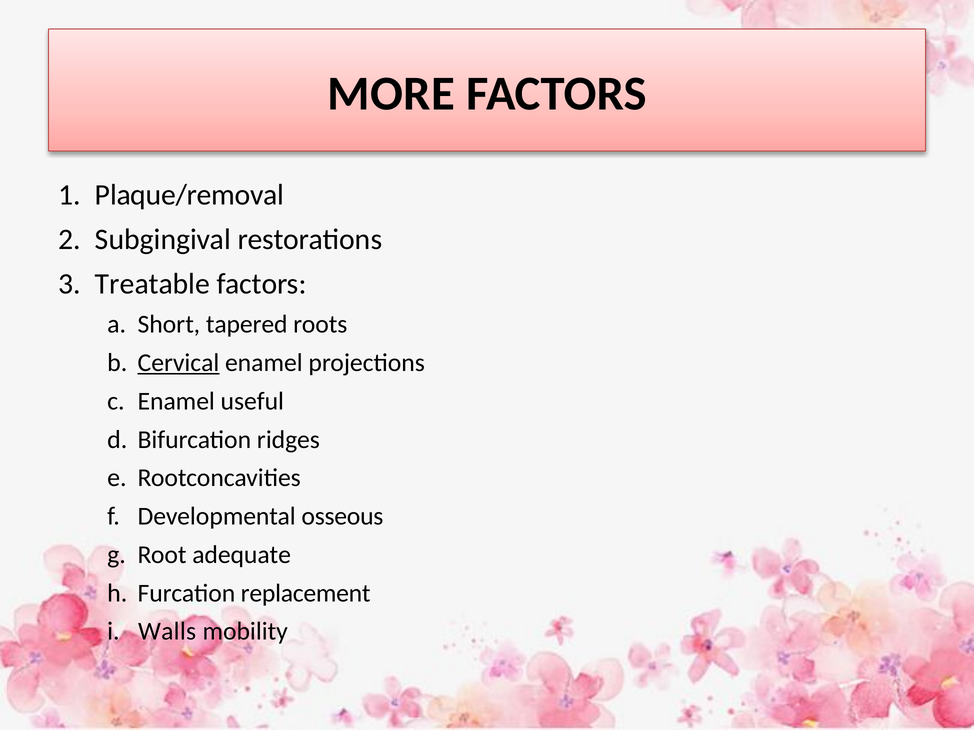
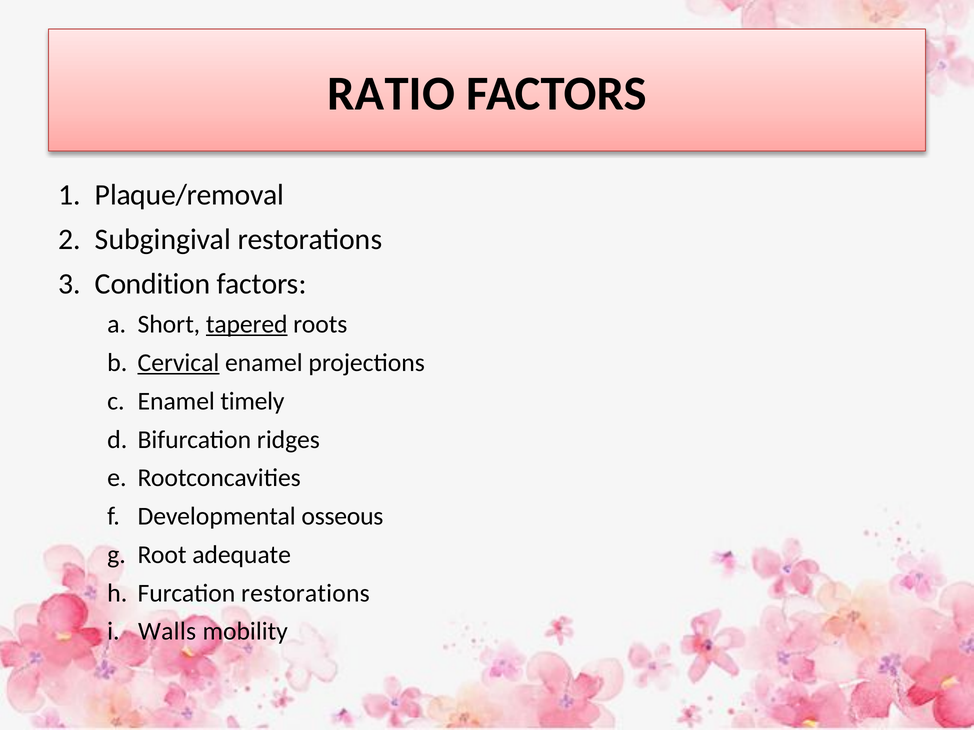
MORE: MORE -> RATIO (391, 94)
Treatable: Treatable -> Condition (153, 284)
tapered underline: none -> present (247, 325)
useful: useful -> timely (252, 401)
Furcation replacement: replacement -> restorations (305, 594)
